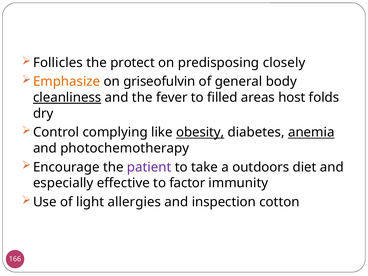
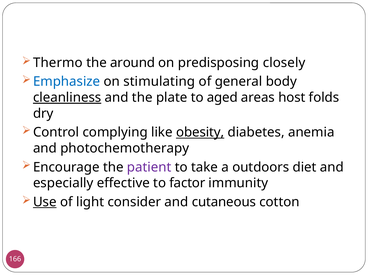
Follicles: Follicles -> Thermo (58, 63)
protect: protect -> around (133, 63)
Emphasize colour: orange -> blue (67, 82)
griseofulvin: griseofulvin -> stimulating (159, 82)
fever: fever -> plate (172, 98)
filled: filled -> aged (222, 98)
anemia underline: present -> none (311, 132)
Use underline: none -> present (45, 202)
allergies: allergies -> consider (134, 202)
inspection: inspection -> cutaneous (224, 202)
